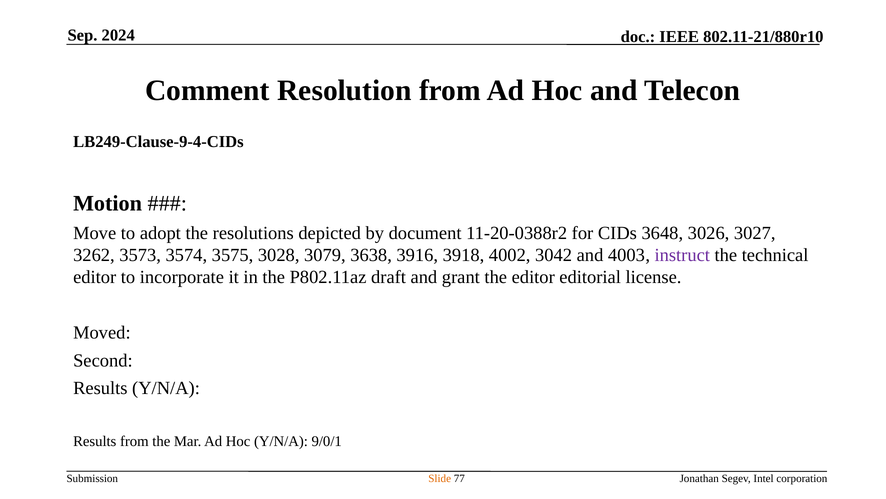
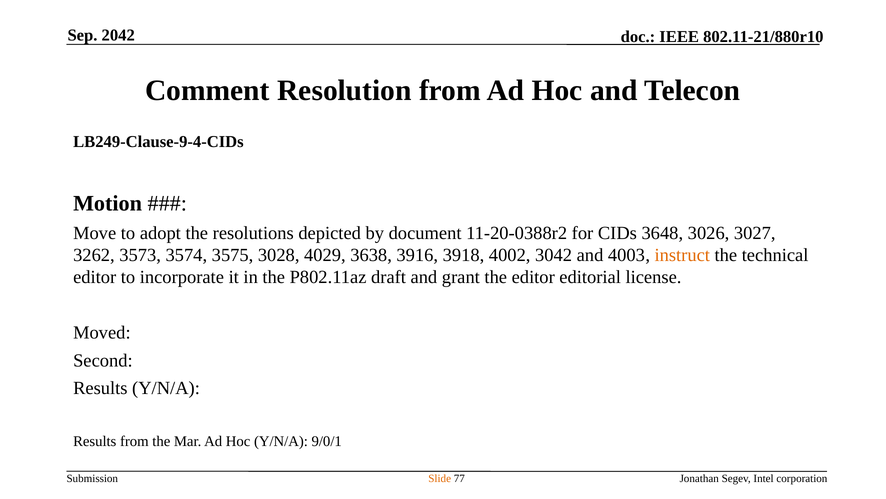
2024: 2024 -> 2042 (118, 35)
3079: 3079 -> 4029 (325, 255)
instruct colour: purple -> orange (682, 255)
